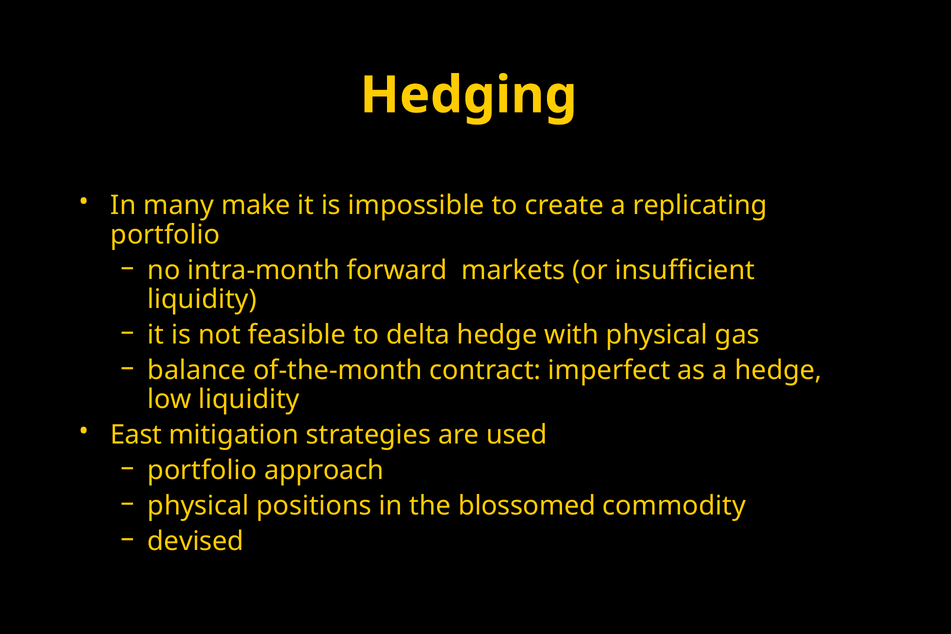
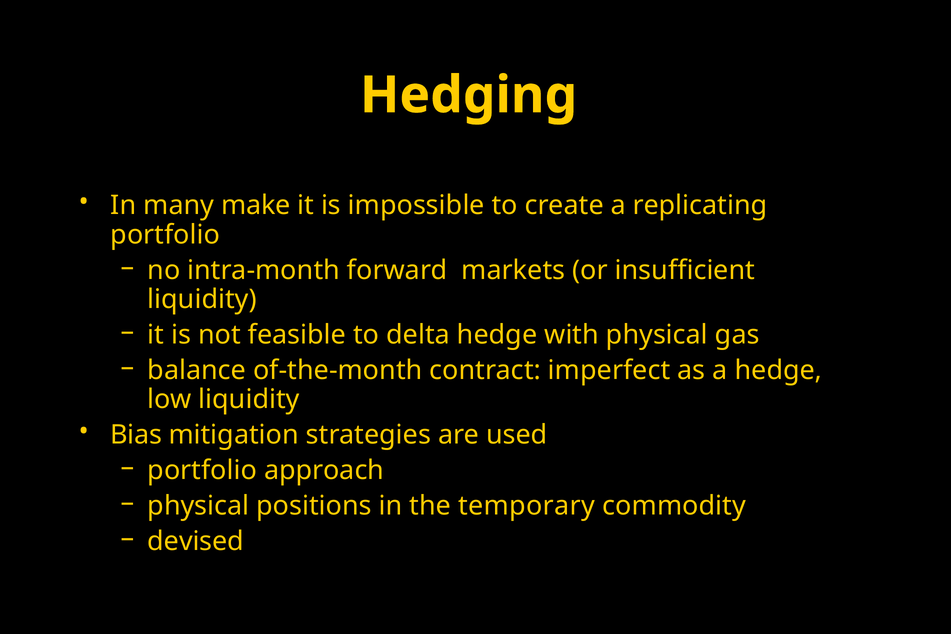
East: East -> Bias (136, 435)
blossomed: blossomed -> temporary (527, 506)
